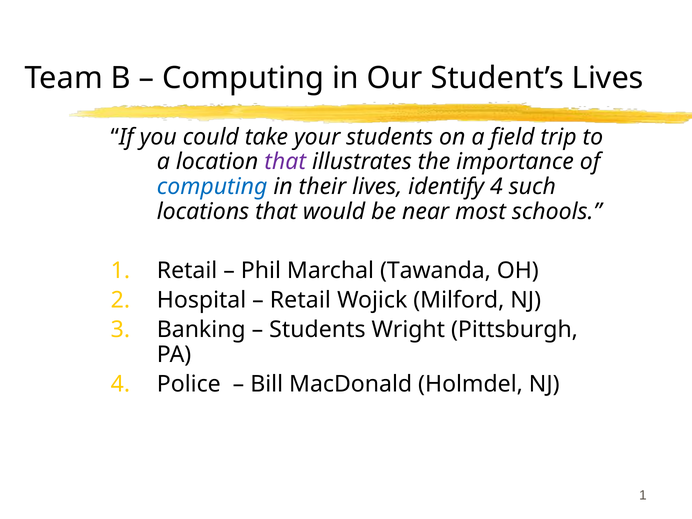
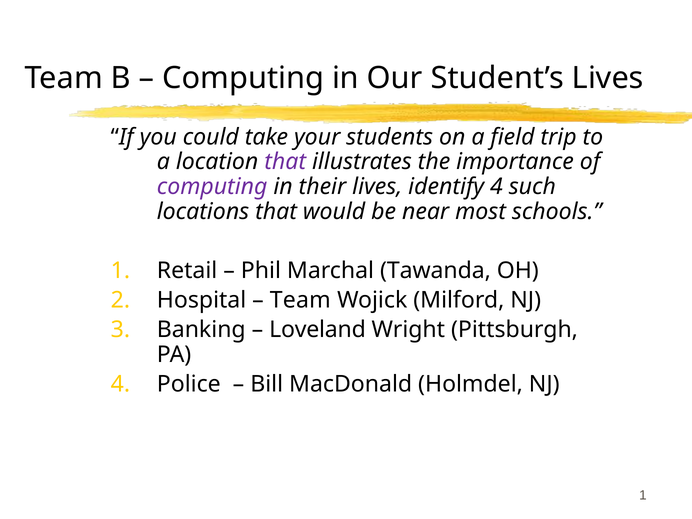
computing colour: blue -> purple (212, 187)
Retail: Retail -> Team (300, 300)
Students: Students -> Loveland (318, 330)
